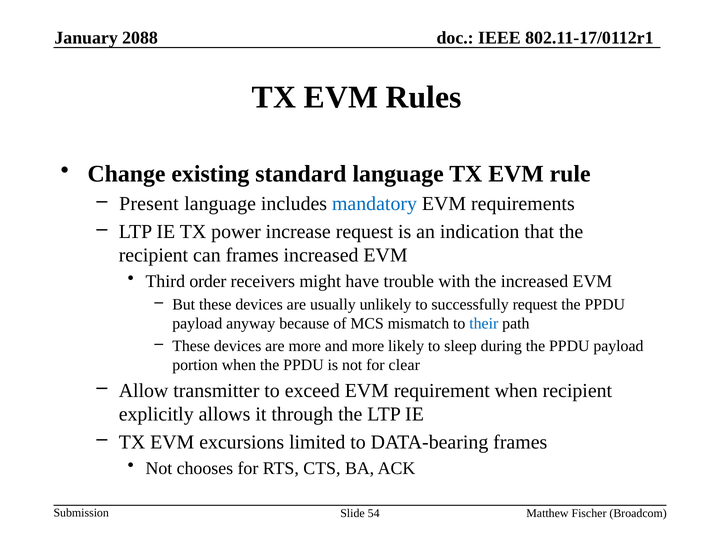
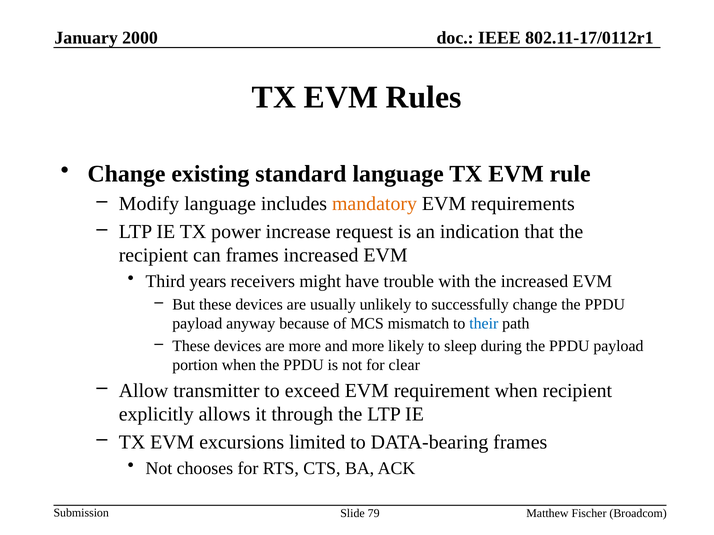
2088: 2088 -> 2000 (140, 38)
Present: Present -> Modify (149, 204)
mandatory colour: blue -> orange (375, 204)
order: order -> years (208, 282)
successfully request: request -> change (535, 305)
54: 54 -> 79 (374, 514)
